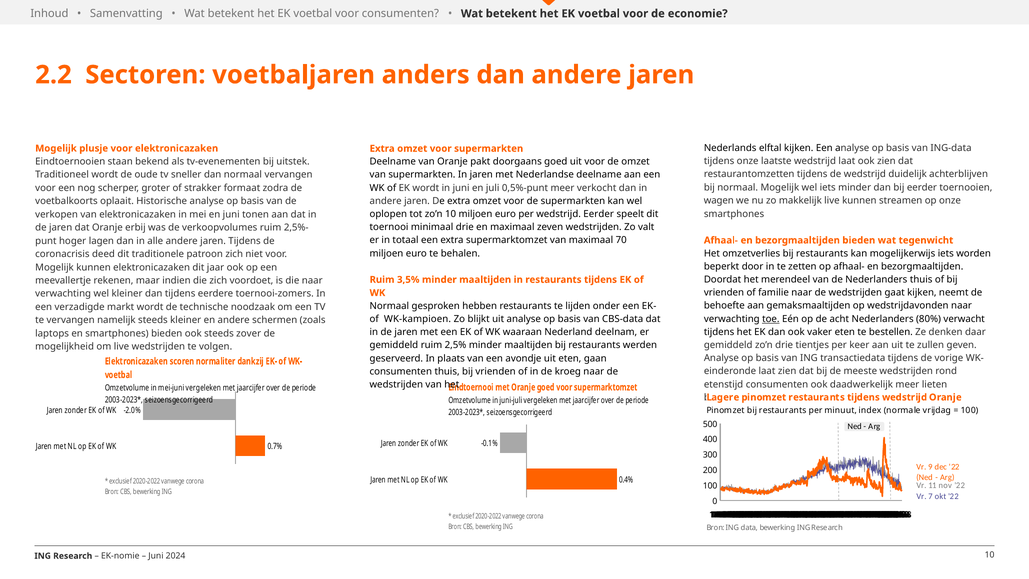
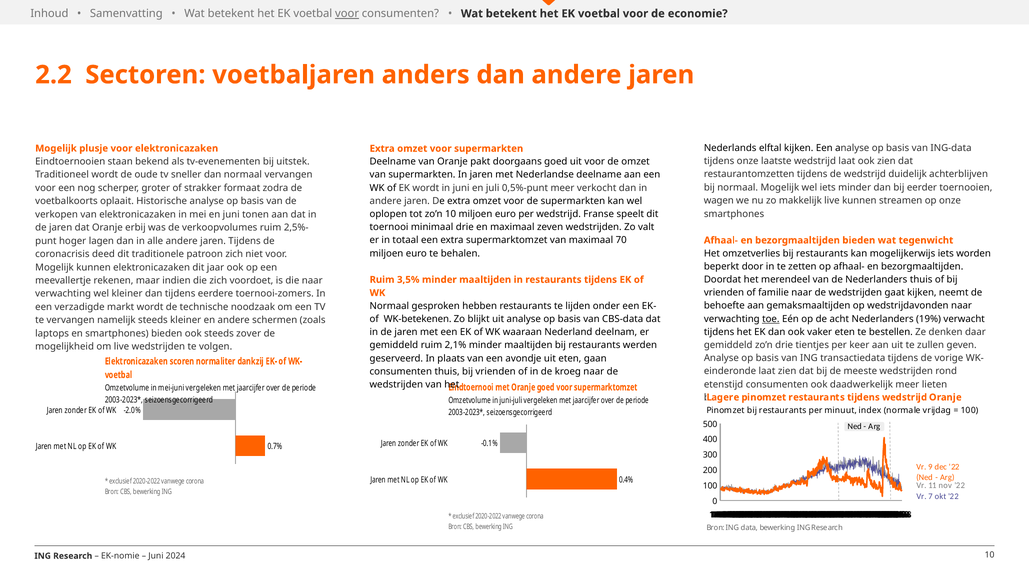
voor underline: none -> present (347, 14)
wedstrijd Eerder: Eerder -> Franse (599, 214)
80%: 80% -> 19% (929, 319)
WK-kampioen: WK-kampioen -> WK-betekenen (418, 319)
2,5%: 2,5% -> 2,1% (456, 345)
